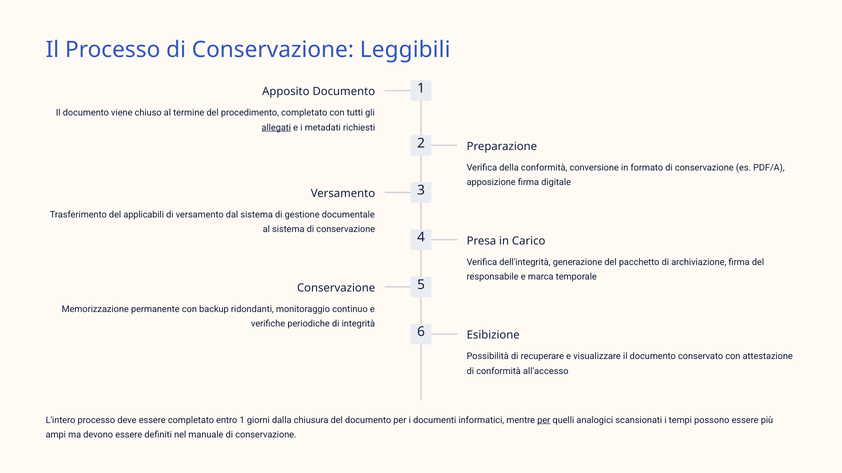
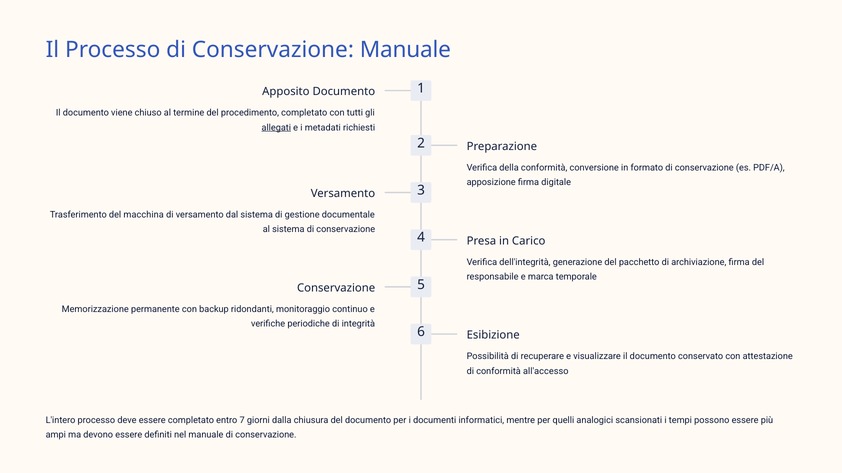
Conservazione Leggibili: Leggibili -> Manuale (405, 50)
applicabili: applicabili -> macchina (144, 215)
entro 1: 1 -> 7 (242, 421)
per underline: present -> none (544, 421)
